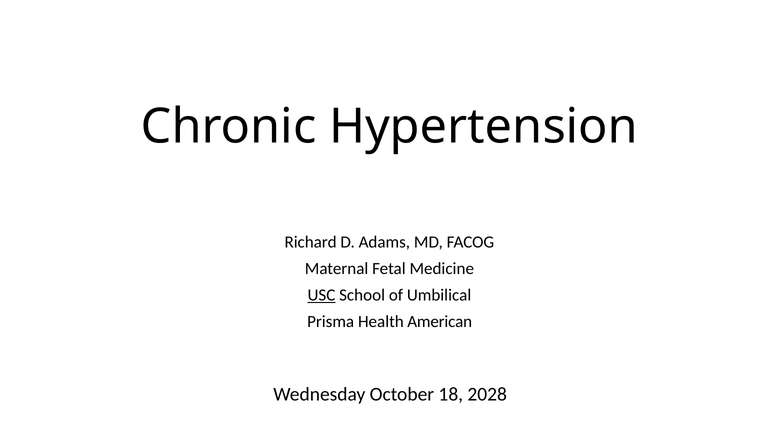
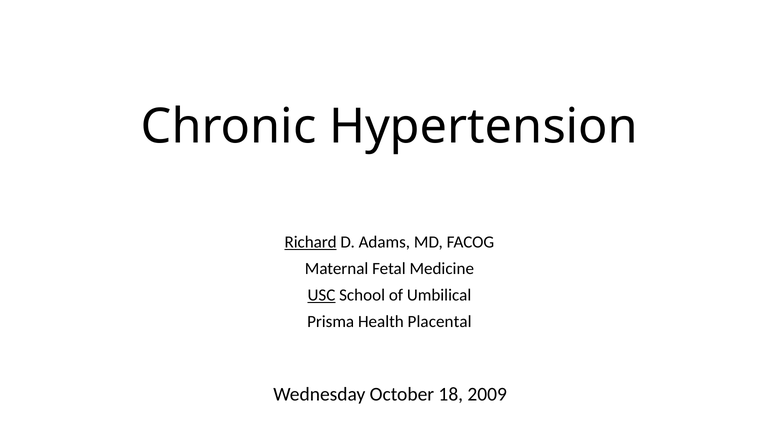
Richard underline: none -> present (311, 242)
American: American -> Placental (440, 322)
2028: 2028 -> 2009 (487, 394)
